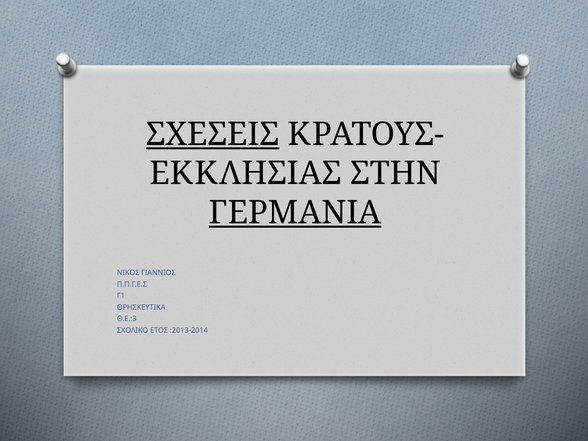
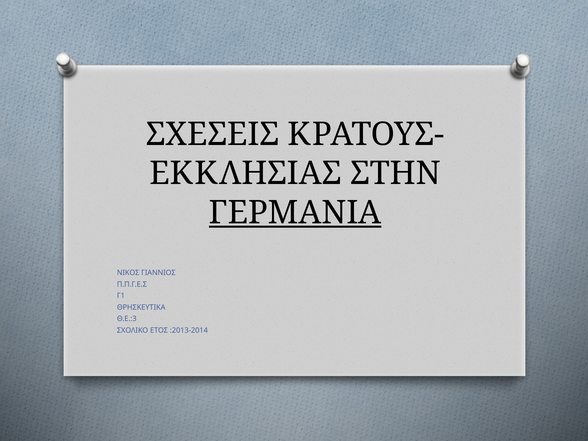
ΣΧΕΣΕΙΣ underline: present -> none (213, 134)
